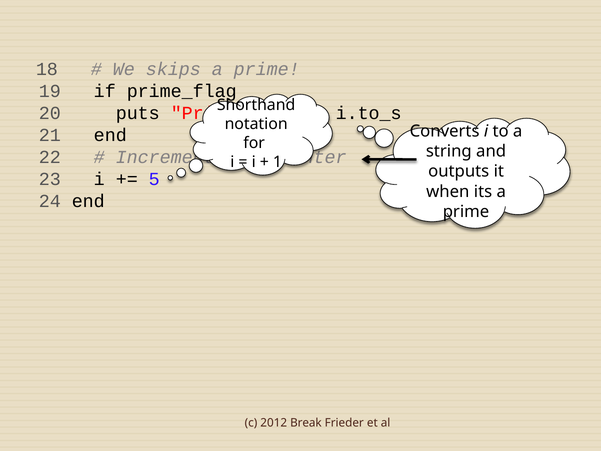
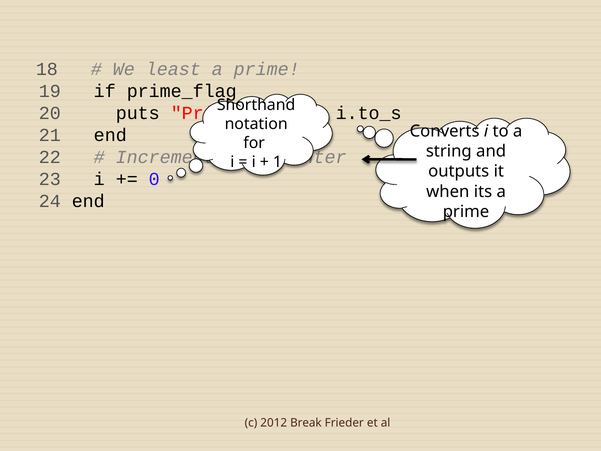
skips: skips -> least (173, 69)
5: 5 -> 0 (154, 179)
